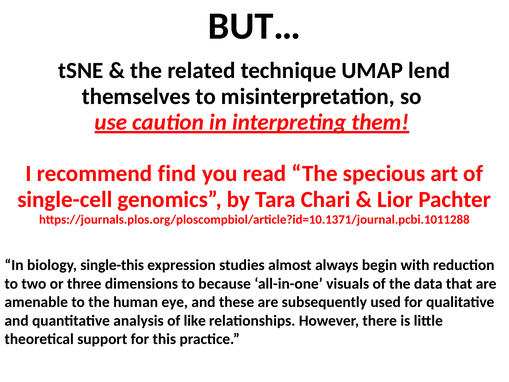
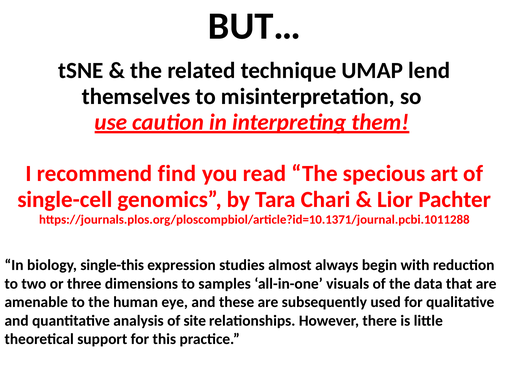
because: because -> samples (225, 283)
like: like -> site (195, 320)
